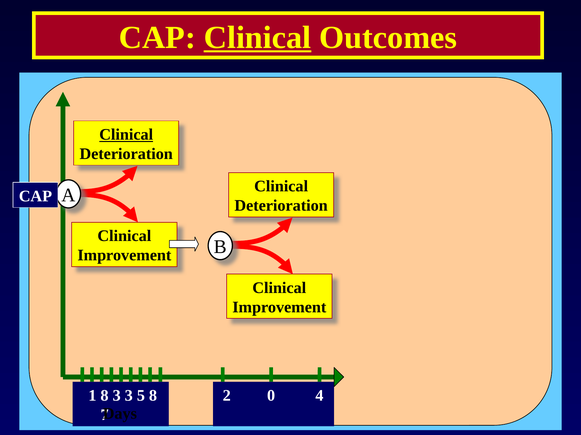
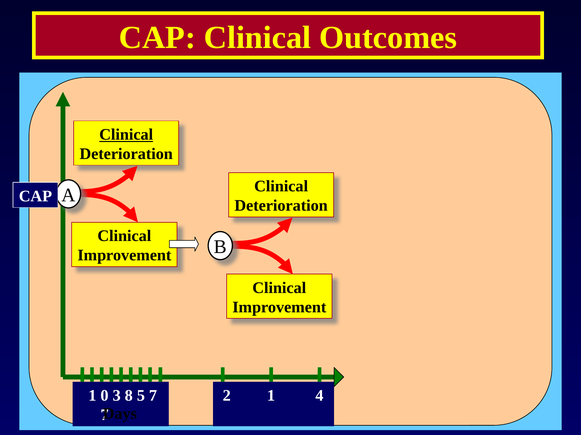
Clinical underline: present -> none (258, 38)
1 8: 8 -> 0 (105, 396)
3 3: 3 -> 8 (129, 396)
5 8: 8 -> 7 (153, 396)
2 0: 0 -> 1 (271, 396)
